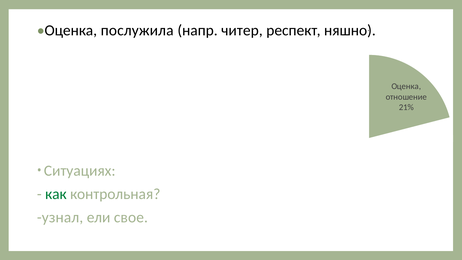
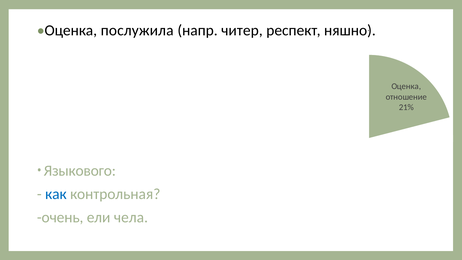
Ситуациях: Ситуациях -> Языкового (80, 171)
как colour: green -> blue (56, 194)
узнал: узнал -> очень (60, 217)
свое: свое -> чела (131, 217)
